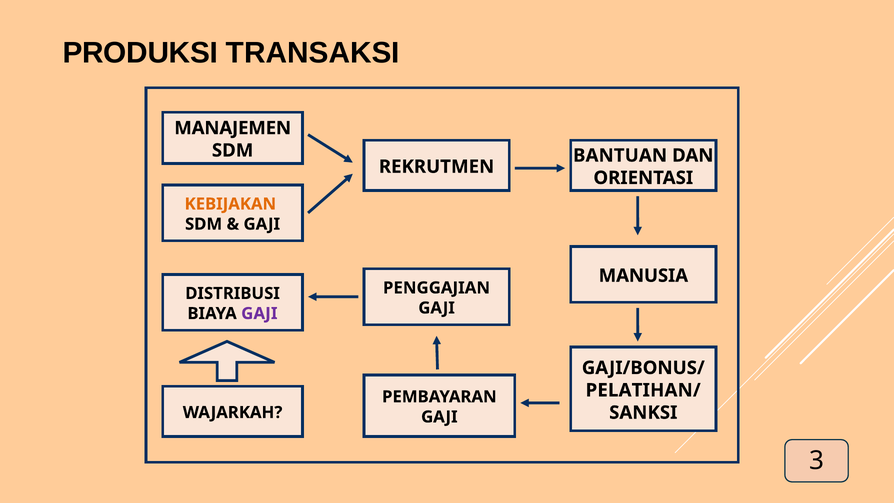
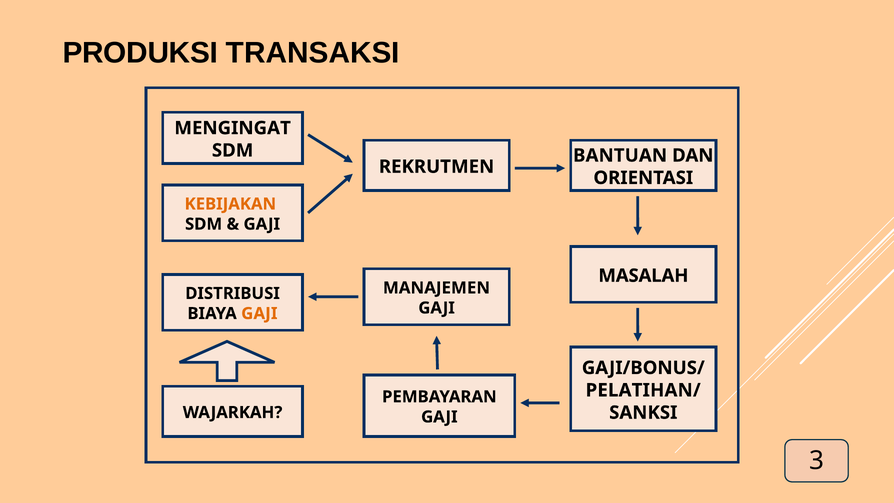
MANAJEMEN: MANAJEMEN -> MENGINGAT (233, 128)
MANUSIA: MANUSIA -> MASALAH (643, 276)
PENGGAJIAN: PENGGAJIAN -> MANAJEMEN (436, 288)
GAJI colour: purple -> orange (259, 313)
